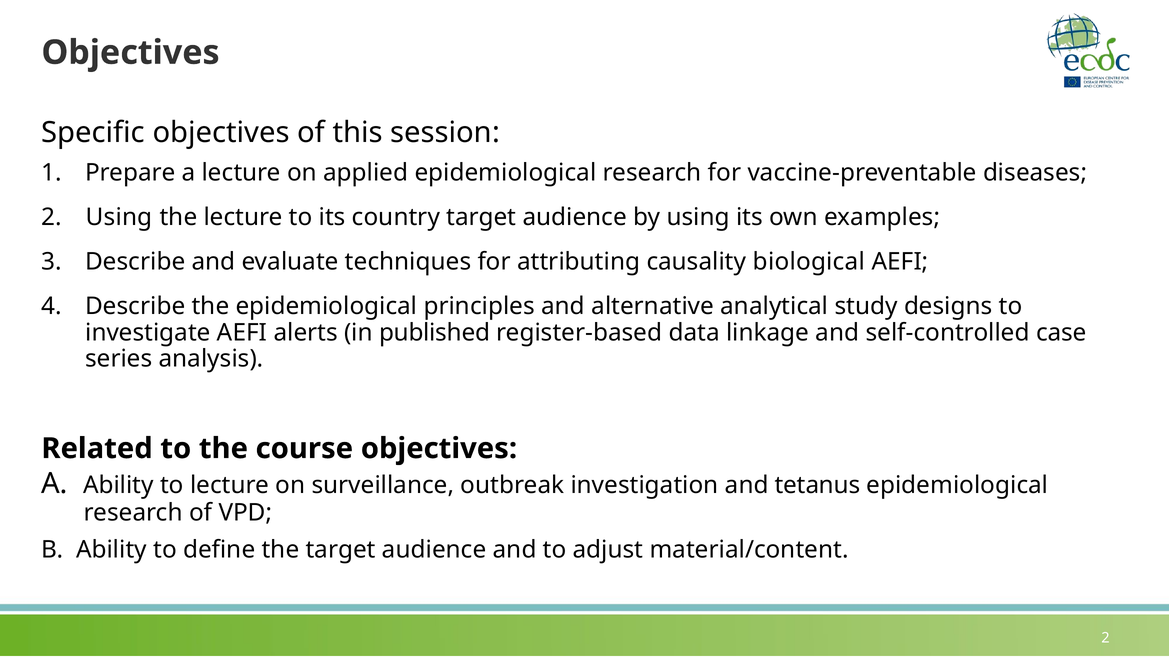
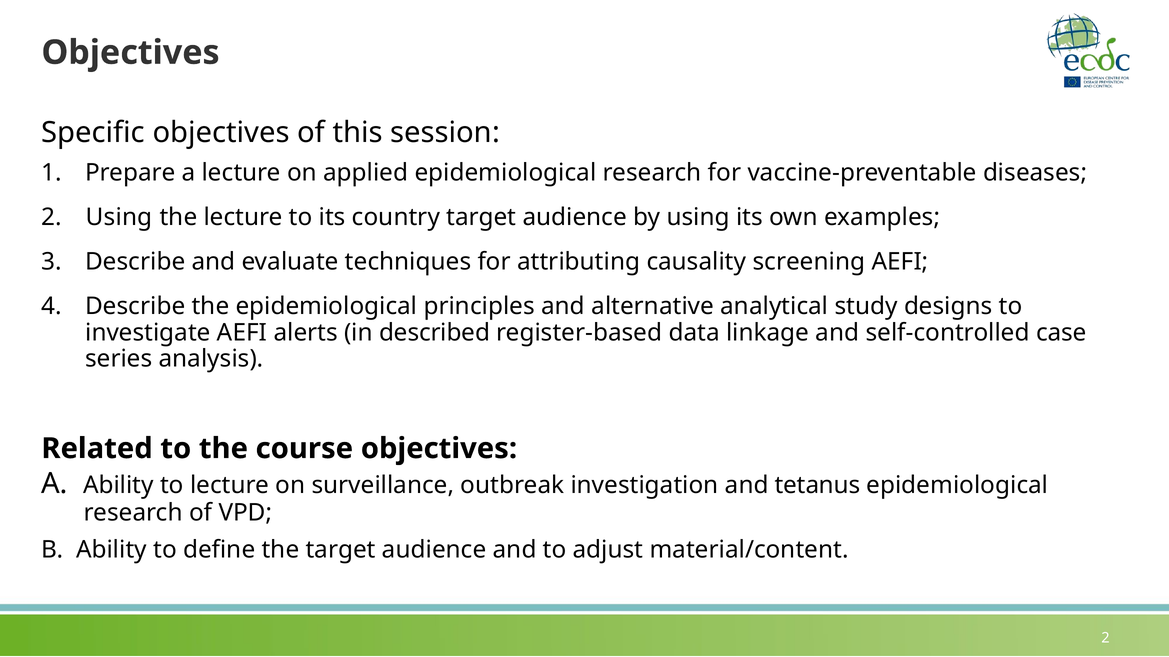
biological: biological -> screening (809, 262)
published: published -> described (435, 333)
